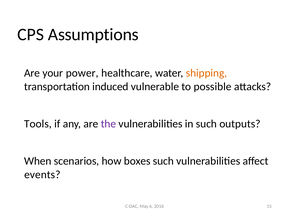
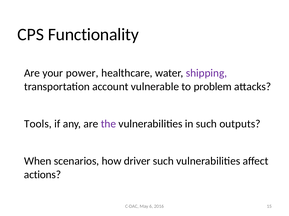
Assumptions: Assumptions -> Functionality (93, 35)
shipping colour: orange -> purple (206, 73)
induced: induced -> account (110, 87)
possible: possible -> problem (213, 87)
boxes: boxes -> driver (137, 162)
events: events -> actions (42, 175)
